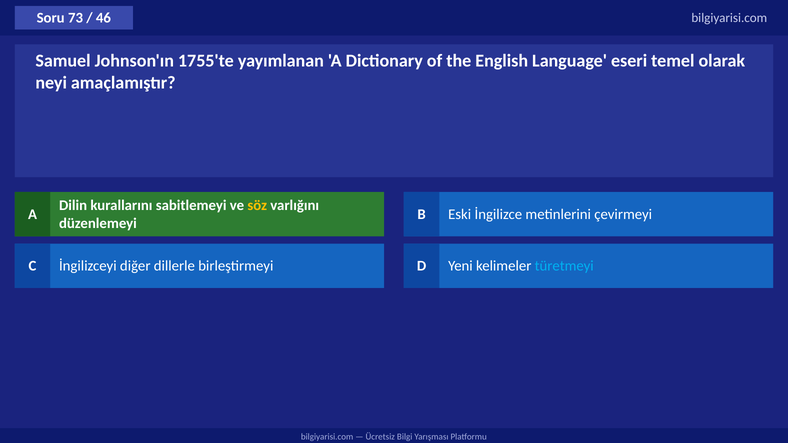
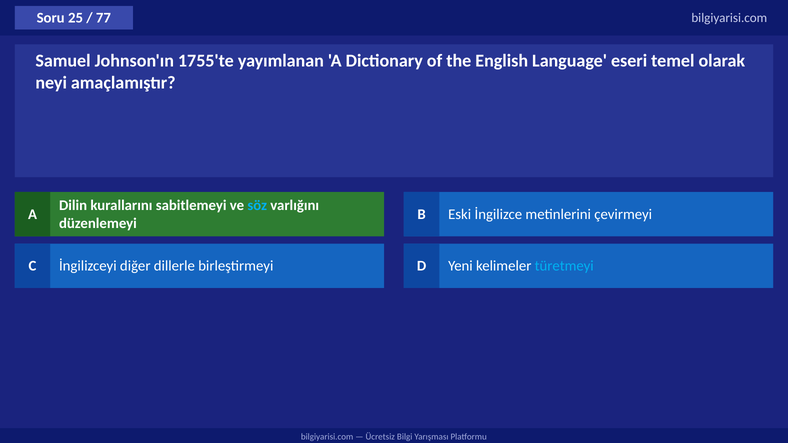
73: 73 -> 25 (76, 18)
46: 46 -> 77 (103, 18)
söz colour: yellow -> light blue (257, 205)
